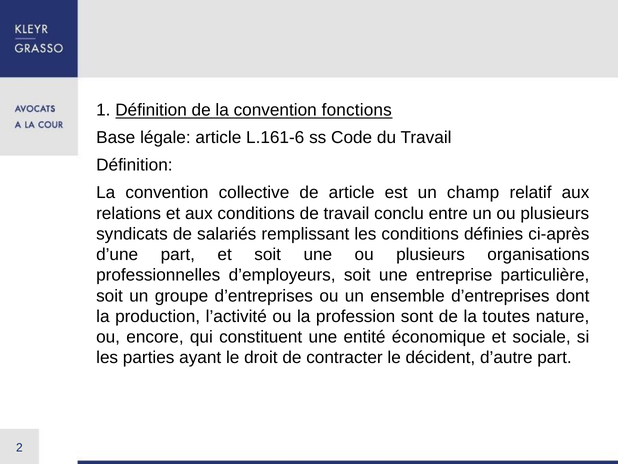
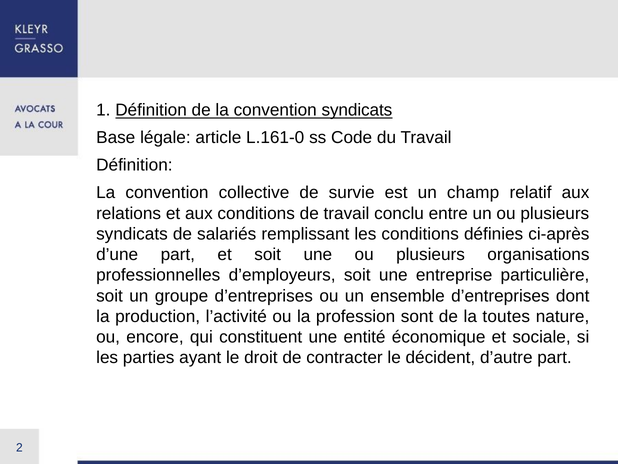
convention fonctions: fonctions -> syndicats (357, 110)
L.161-6: L.161-6 -> L.161-0 (275, 138)
de article: article -> survie (352, 193)
